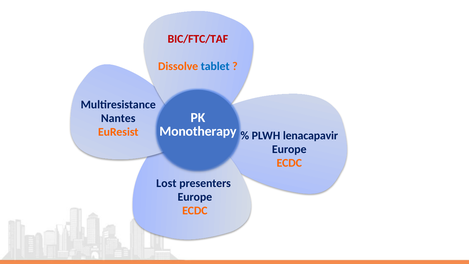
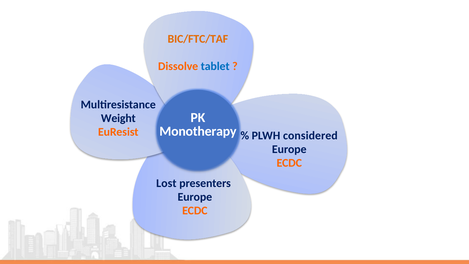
BIC/FTC/TAF colour: red -> orange (198, 39)
Nantes: Nantes -> Weight (118, 118)
lenacapavir: lenacapavir -> considered (310, 136)
